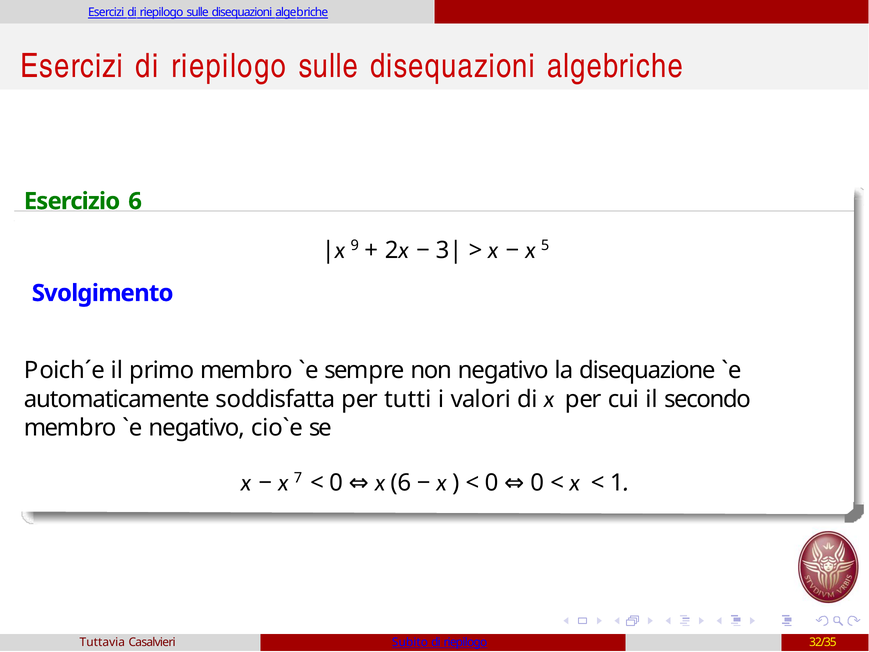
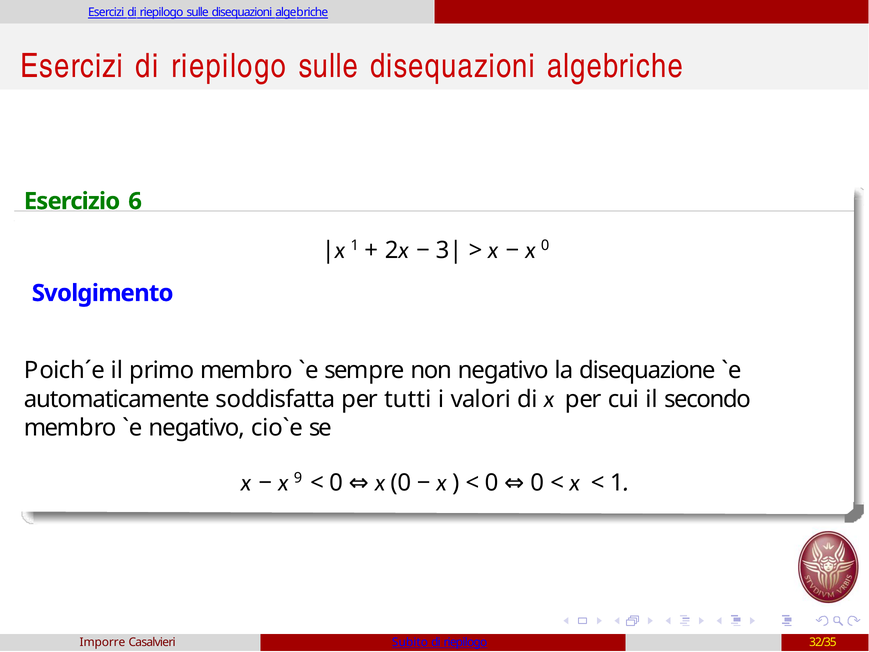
9: 9 -> 1 (355, 246)
5: 5 -> 0 (545, 246)
7: 7 -> 9 (298, 478)
6: 6 -> 0 (401, 483)
Tuttavia: Tuttavia -> Imporre (102, 643)
